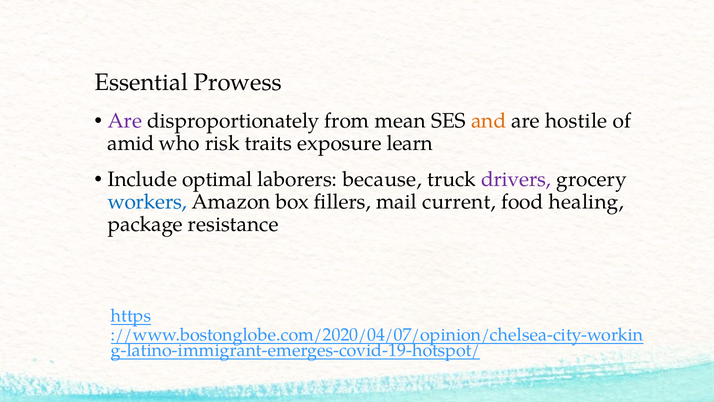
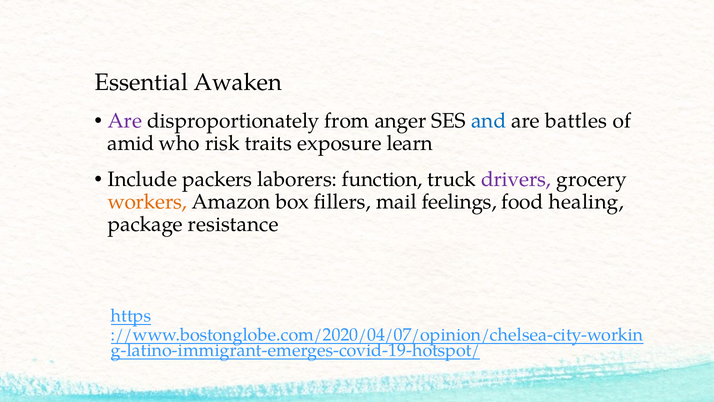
Prowess: Prowess -> Awaken (238, 83)
mean: mean -> anger (400, 121)
and colour: orange -> blue (489, 121)
hostile: hostile -> battles (576, 121)
optimal: optimal -> packers (217, 179)
because: because -> function (382, 179)
workers colour: blue -> orange (147, 202)
current: current -> feelings (459, 202)
